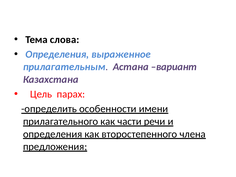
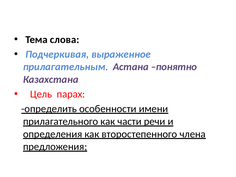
Определения: Определения -> Подчеркивая (57, 54)
вариант: вариант -> понятно (174, 67)
